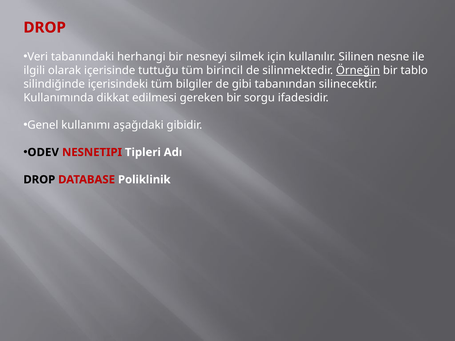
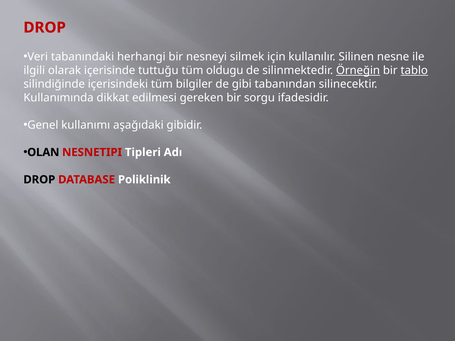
birincil: birincil -> oldugu (225, 71)
tablo underline: none -> present (414, 71)
ODEV: ODEV -> OLAN (43, 152)
